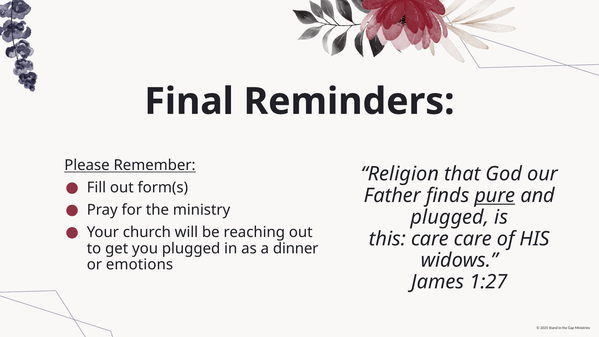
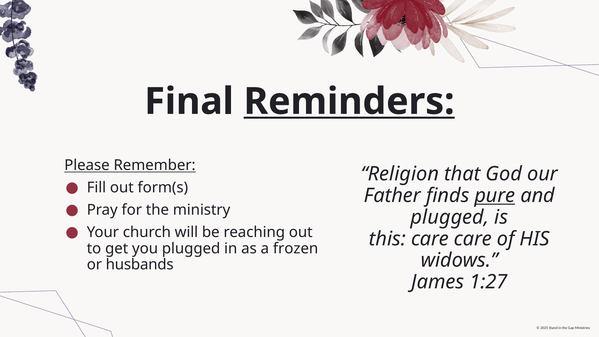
Reminders underline: none -> present (349, 102)
dinner: dinner -> frozen (296, 248)
emotions: emotions -> husbands (140, 265)
